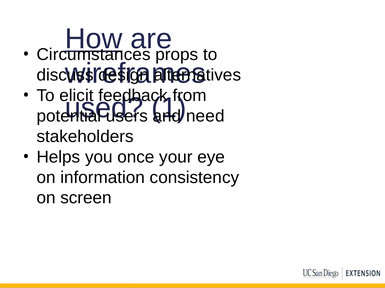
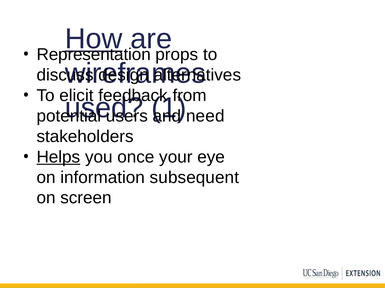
Circumstances: Circumstances -> Representation (94, 55)
Helps underline: none -> present (58, 157)
consistency: consistency -> subsequent (194, 178)
